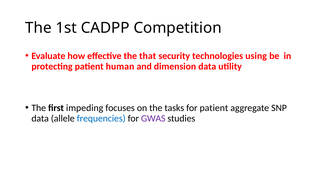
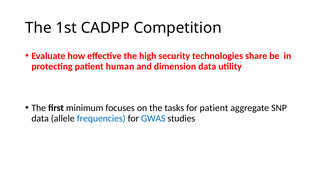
that: that -> high (148, 56)
using: using -> share (256, 56)
impeding: impeding -> minimum (85, 108)
GWAS colour: purple -> blue (153, 118)
